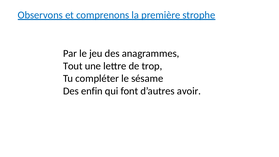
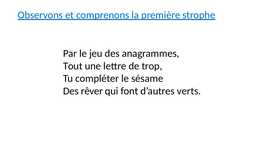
enfin: enfin -> rêver (92, 91)
avoir: avoir -> verts (189, 91)
